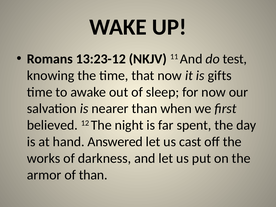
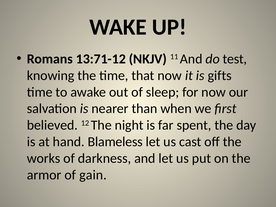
13:23-12: 13:23-12 -> 13:71-12 (101, 59)
Answered: Answered -> Blameless (115, 142)
of than: than -> gain (93, 175)
